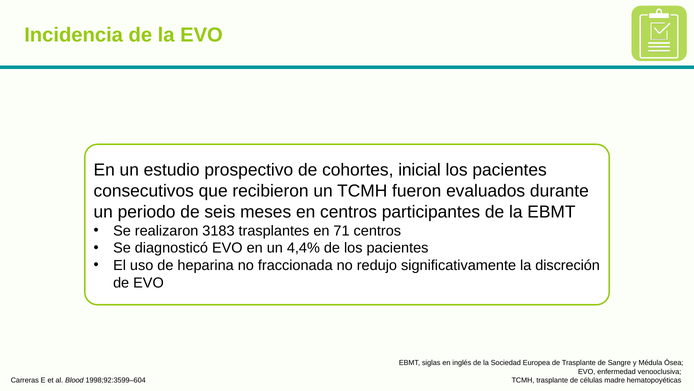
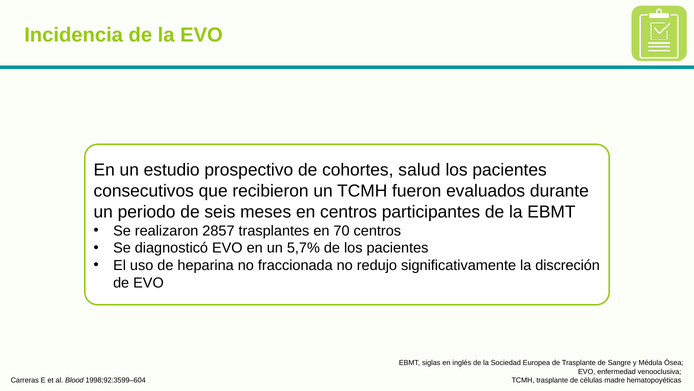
inicial: inicial -> salud (419, 170)
3183: 3183 -> 2857 (218, 230)
71: 71 -> 70 (342, 230)
4,4%: 4,4% -> 5,7% (303, 248)
